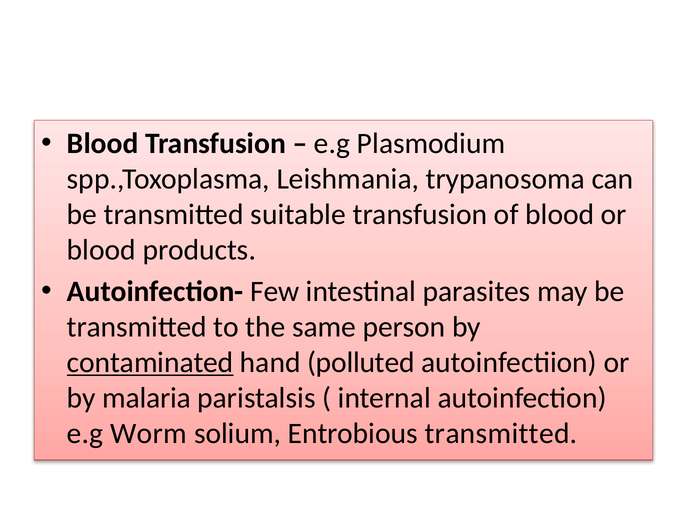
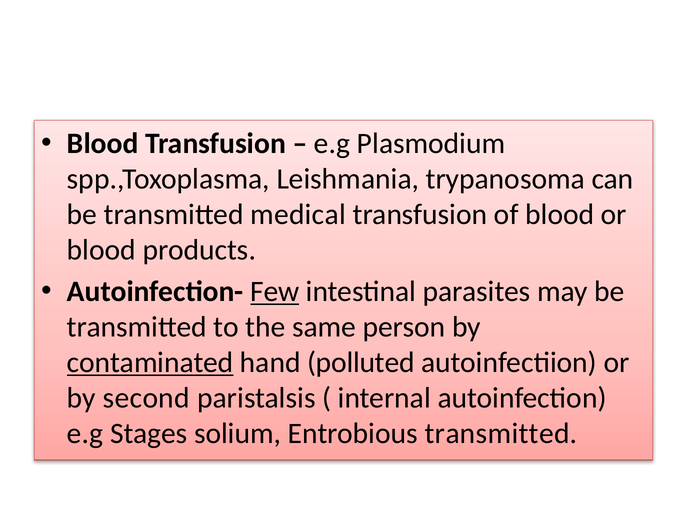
suitable: suitable -> medical (298, 215)
Few underline: none -> present (275, 292)
malaria: malaria -> second (146, 398)
Worm: Worm -> Stages (149, 434)
